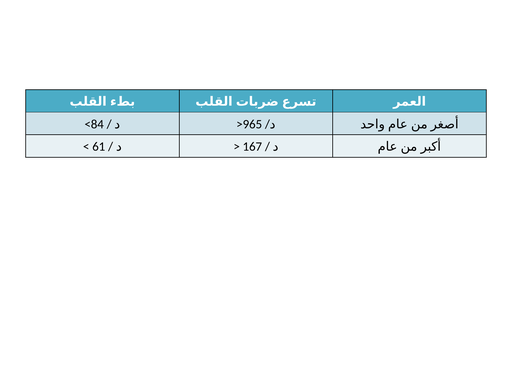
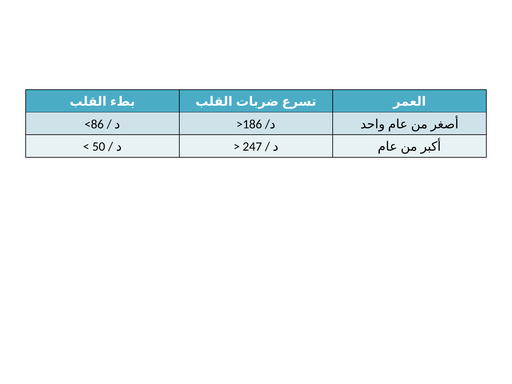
<84: <84 -> <86 (94, 124)
>965: >965 -> >186 (249, 124)
61: 61 -> 50 (99, 147)
167: 167 -> 247 (252, 147)
